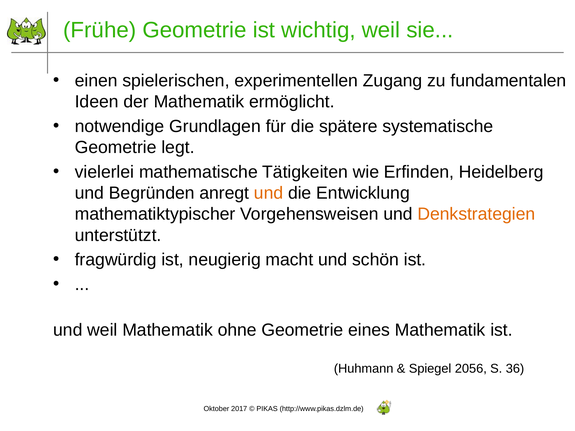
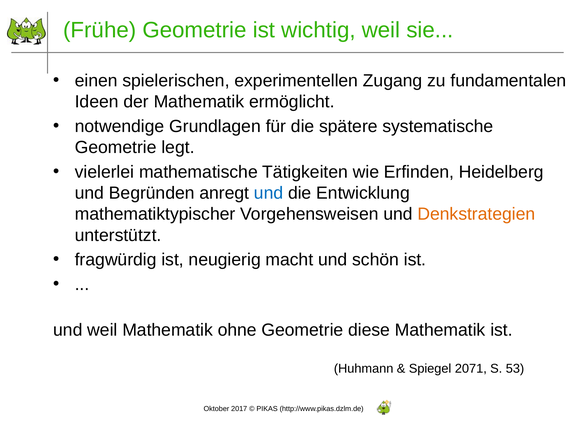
und colour: orange -> blue (269, 193)
eines: eines -> diese (369, 330)
2056: 2056 -> 2071 (471, 369)
36: 36 -> 53 (515, 369)
